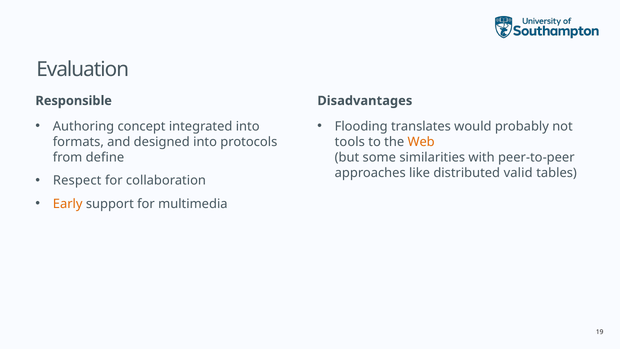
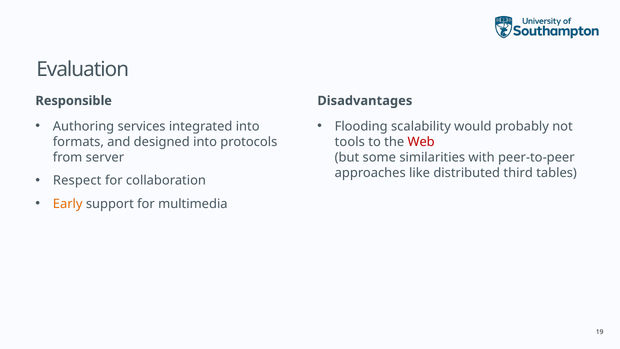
concept: concept -> services (142, 126)
translates: translates -> scalability (421, 126)
Web colour: orange -> red (421, 142)
define: define -> server (105, 157)
valid: valid -> third (518, 173)
